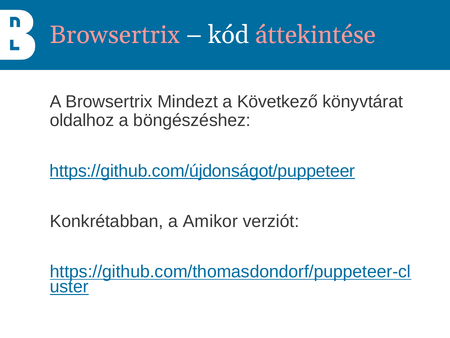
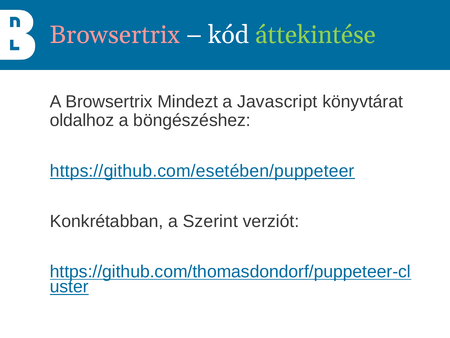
áttekintése colour: pink -> light green (316, 35)
Következő: Következő -> Javascript (277, 101)
https://github.com/újdonságot/puppeteer: https://github.com/újdonságot/puppeteer -> https://github.com/esetében/puppeteer (202, 171)
Amikor: Amikor -> Szerint (210, 221)
